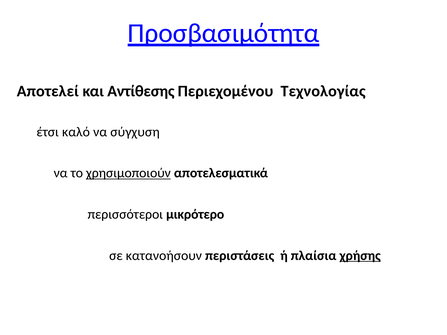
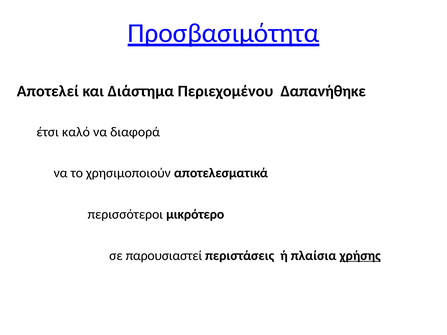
Αντίθεσης: Αντίθεσης -> Διάστημα (141, 91)
Τεχνολογίας: Τεχνολογίας -> Δαπανήθηκε (323, 91)
σύγχυση: σύγχυση -> διαφορά (135, 132)
χρησιμοποιούν underline: present -> none (128, 173)
κατανοήσουν: κατανοήσουν -> παρουσιαστεί (164, 256)
